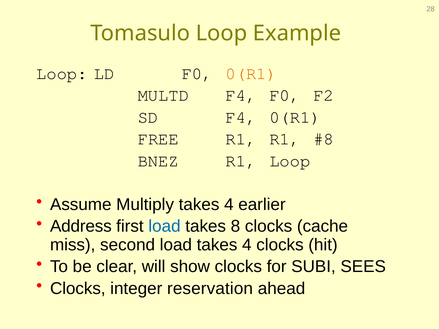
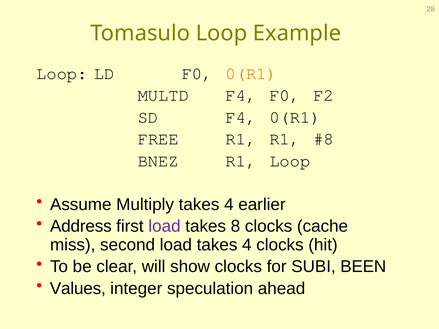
load colour: blue -> purple (164, 226)
SEES: SEES -> BEEN (363, 267)
Clocks: Clocks -> Values (78, 289)
reservation: reservation -> speculation (210, 289)
